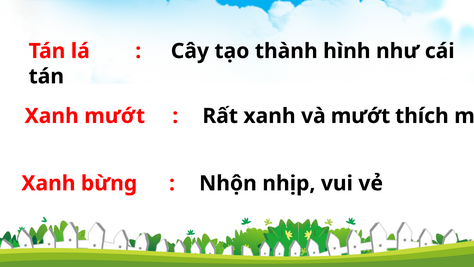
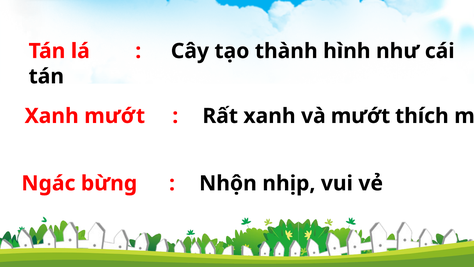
Xanh: Xanh -> Ngác (48, 183)
